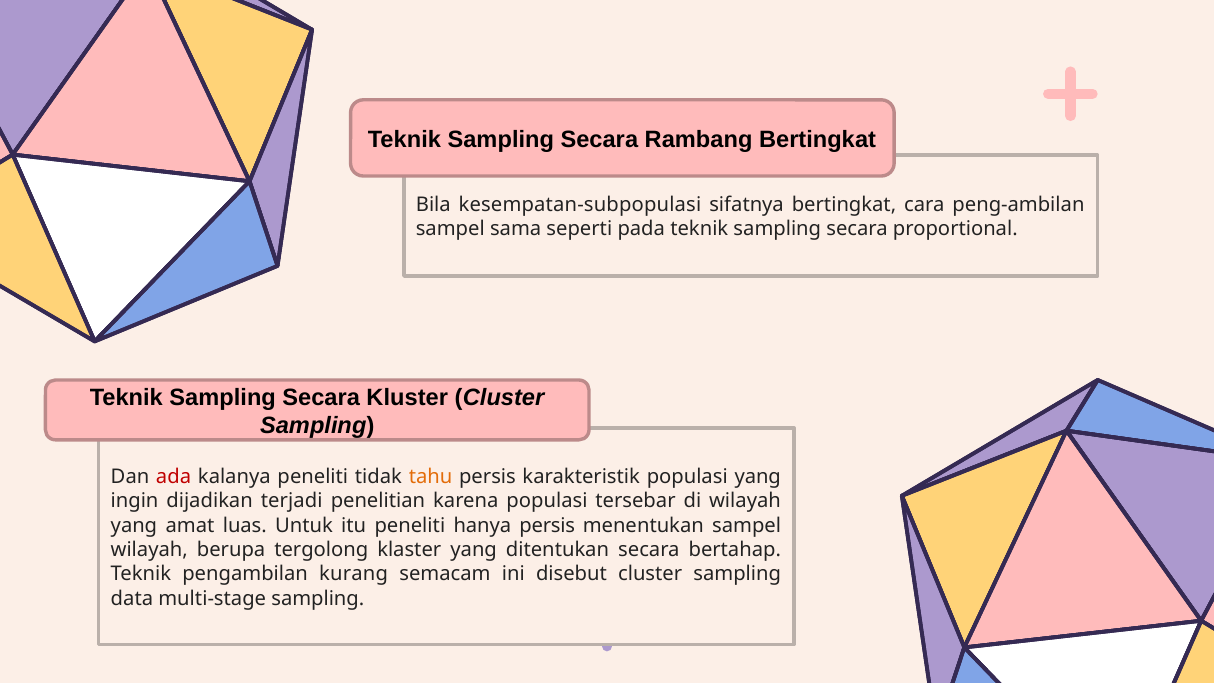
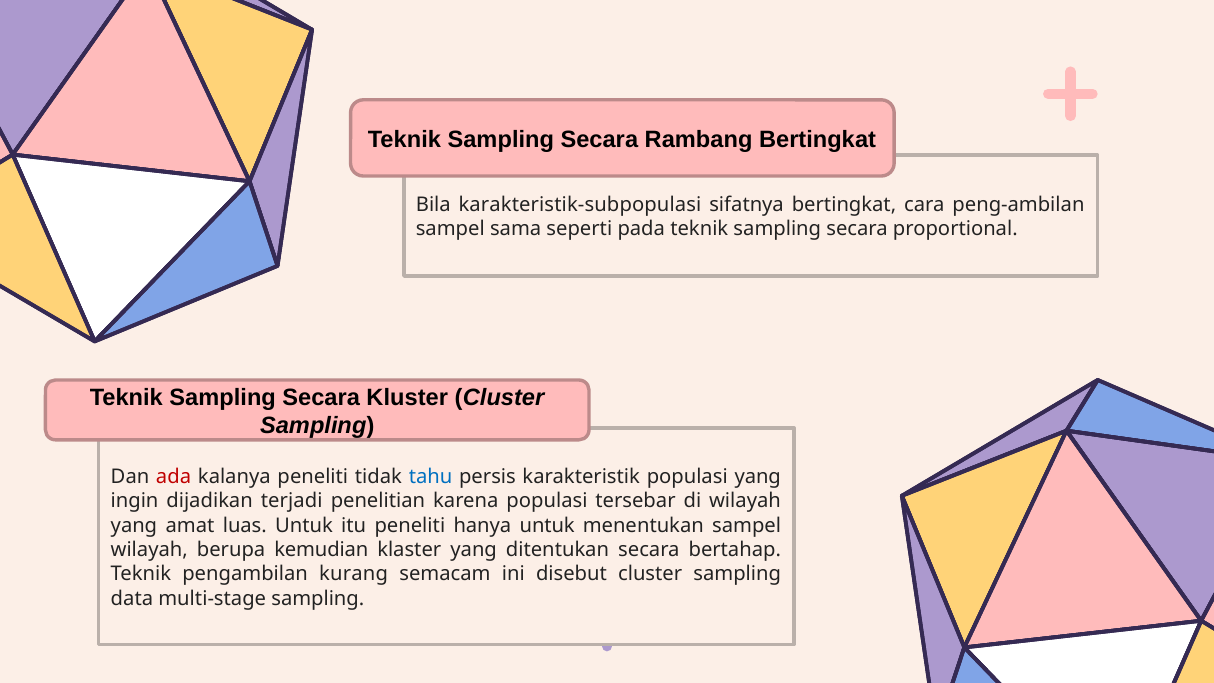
kesempatan-subpopulasi: kesempatan-subpopulasi -> karakteristik-subpopulasi (580, 205)
tahu colour: orange -> blue (431, 477)
hanya persis: persis -> untuk (547, 525)
tergolong: tergolong -> kemudian (321, 550)
